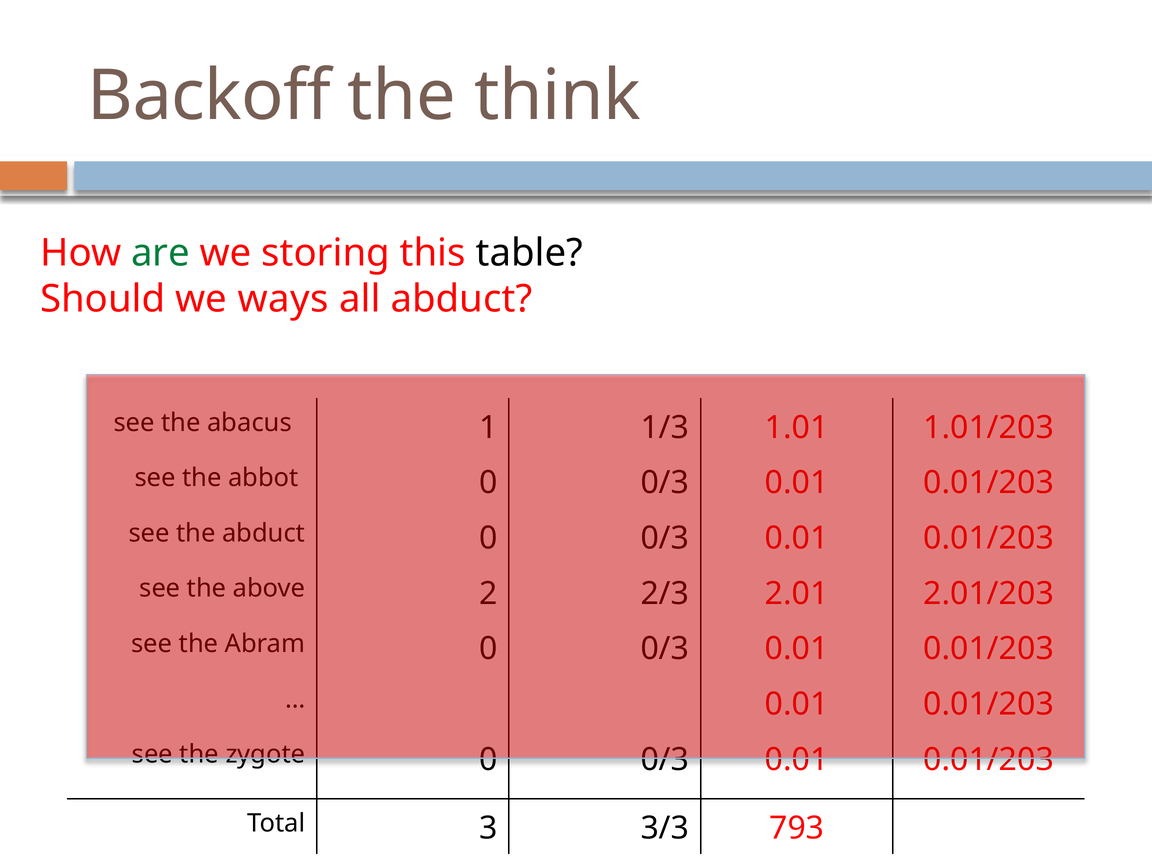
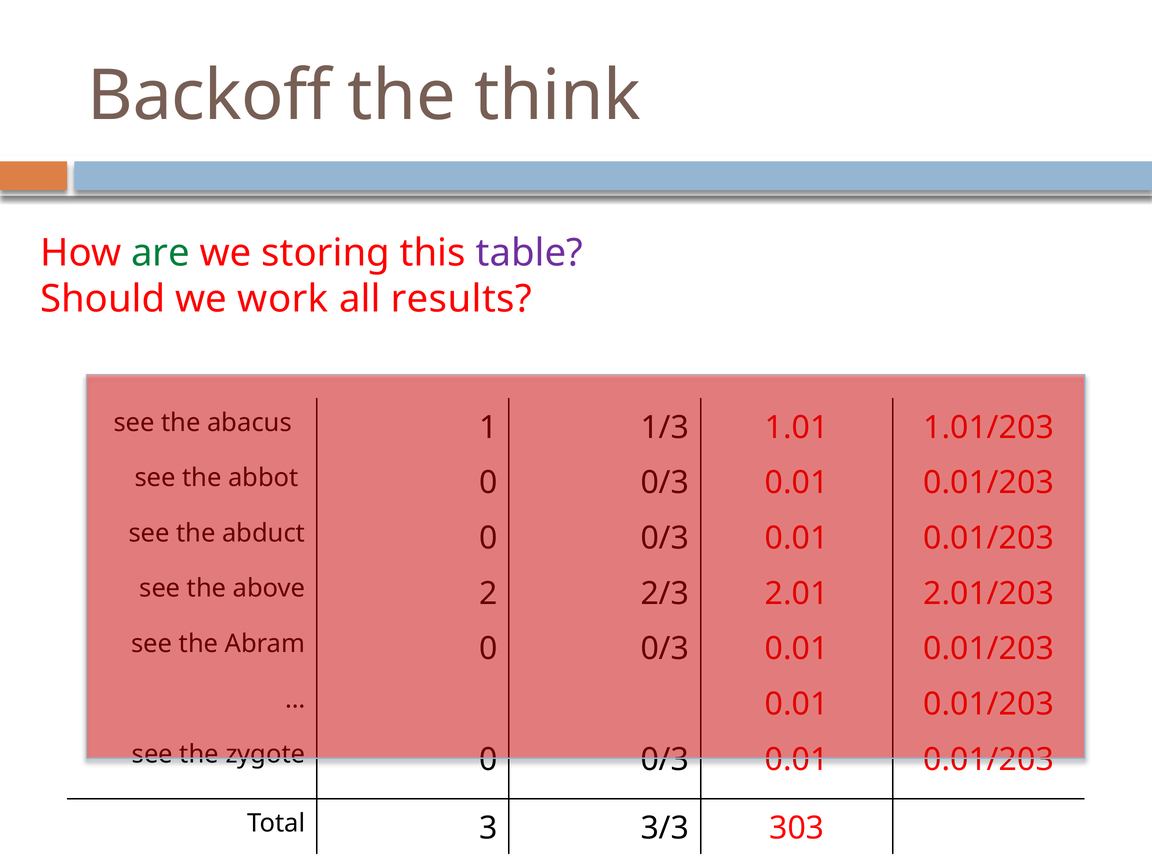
table colour: black -> purple (529, 253)
ways: ways -> work (283, 299)
all abduct: abduct -> results (461, 299)
793: 793 -> 303 (797, 828)
